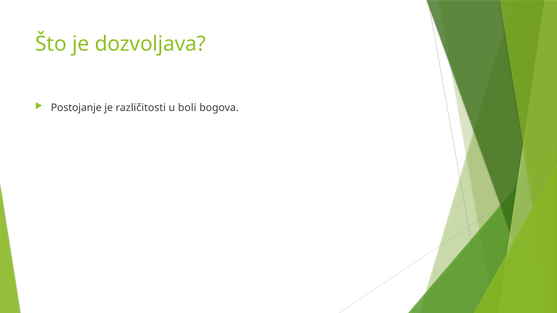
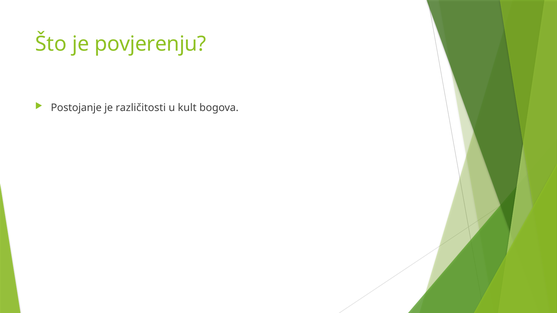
dozvoljava: dozvoljava -> povjerenju (150, 44)
boli: boli -> kult (187, 108)
